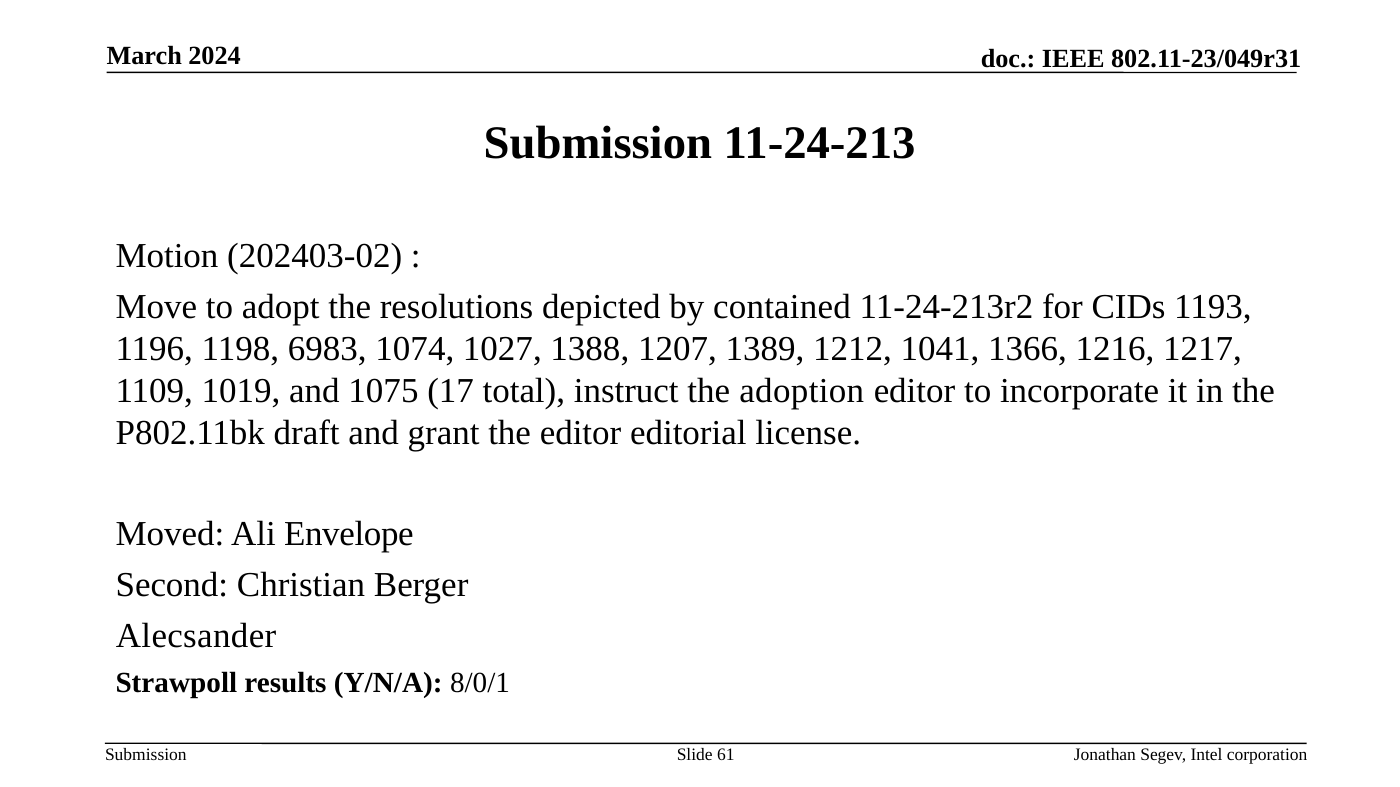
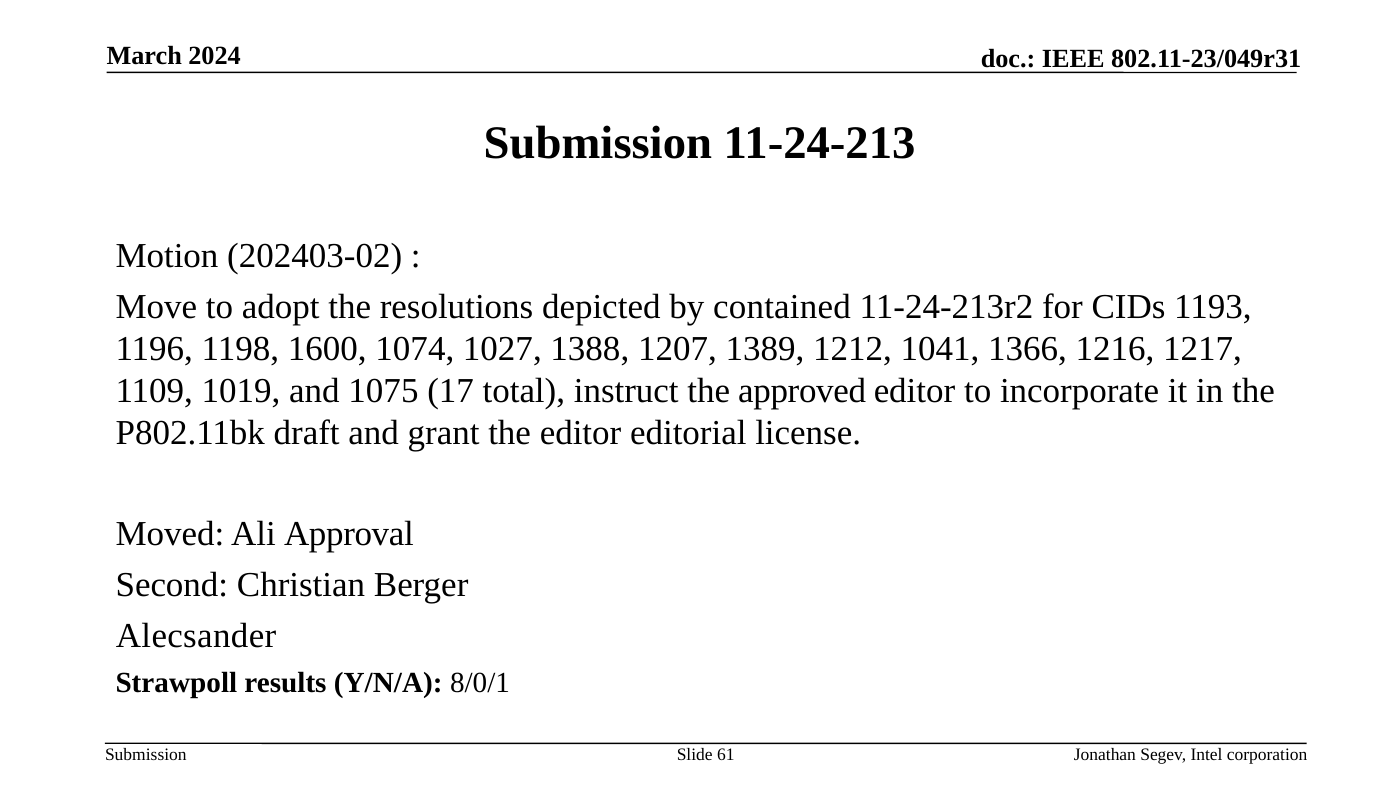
6983: 6983 -> 1600 (327, 349)
adoption: adoption -> approved (802, 391)
Envelope: Envelope -> Approval (349, 535)
